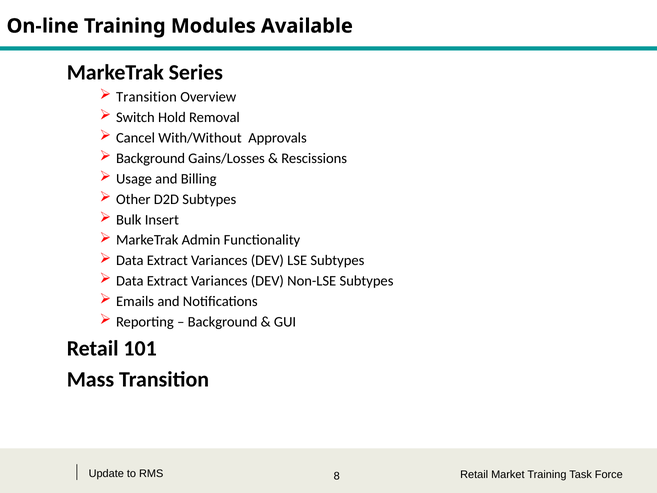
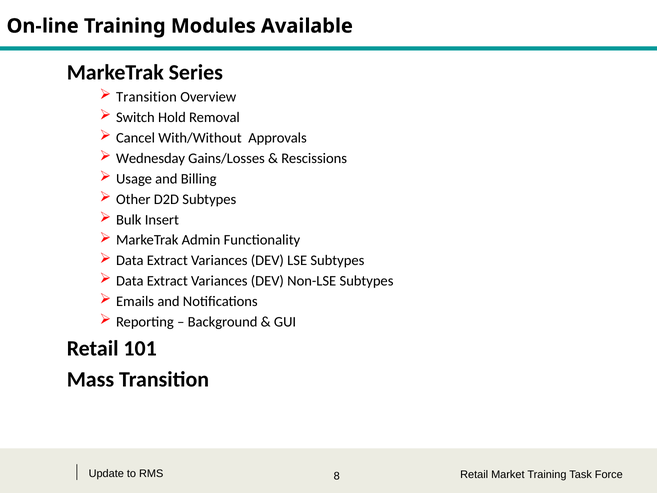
Background: Background -> Wednesday (151, 158)
